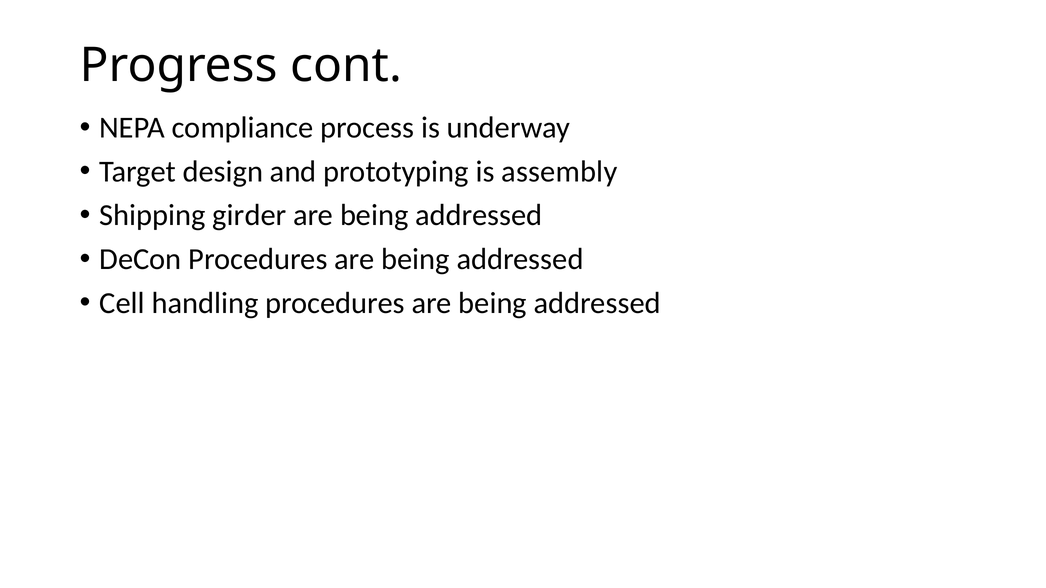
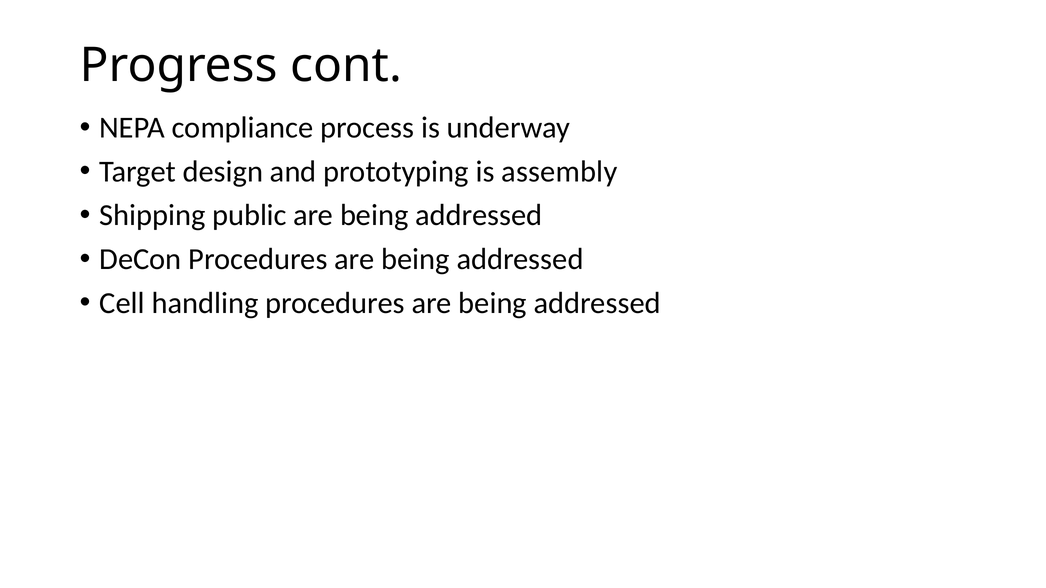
girder: girder -> public (250, 215)
